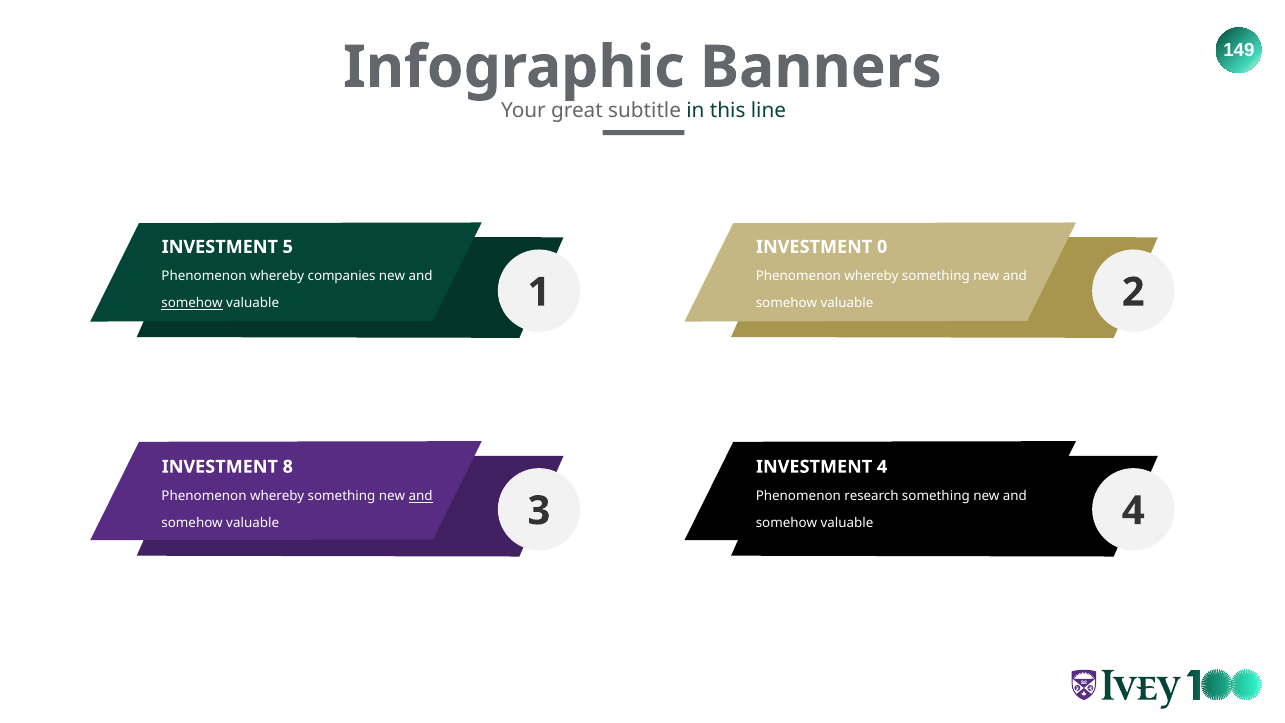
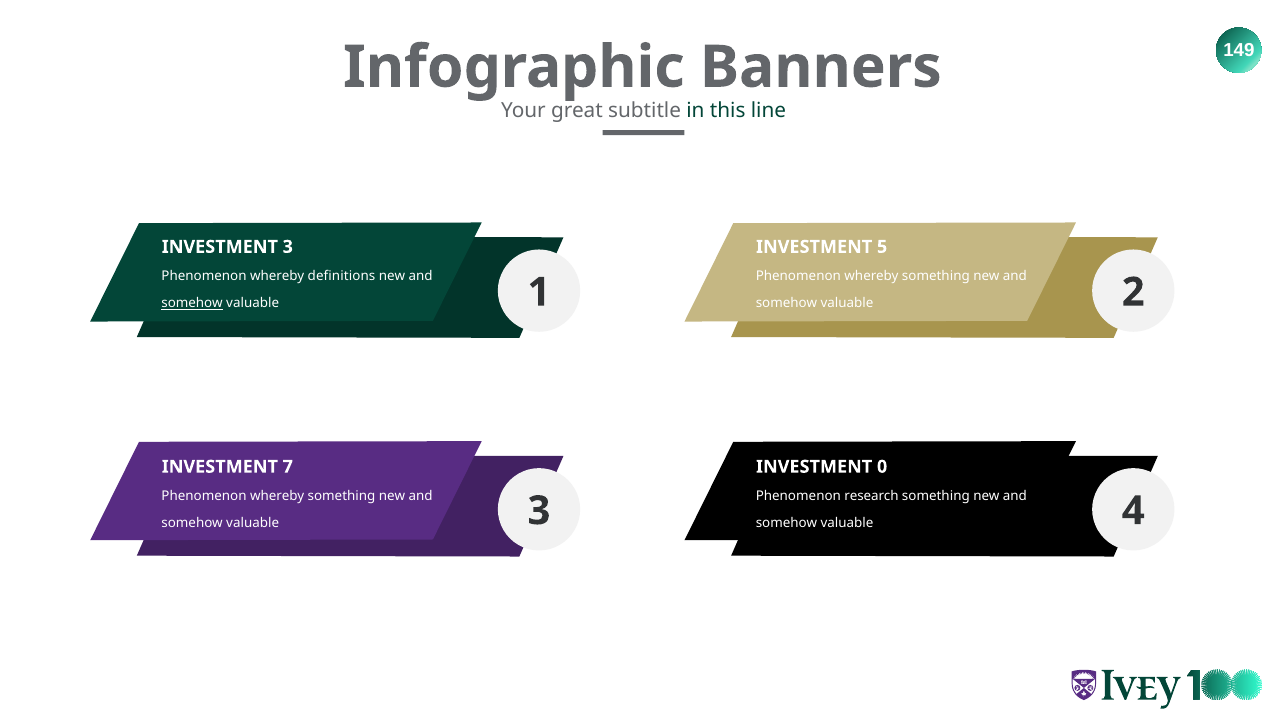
INVESTMENT 5: 5 -> 3 (288, 247)
0: 0 -> 5 (882, 247)
companies: companies -> definitions (342, 276)
8: 8 -> 7 (288, 467)
INVESTMENT 4: 4 -> 0 (882, 467)
and underline: present -> none (421, 496)
